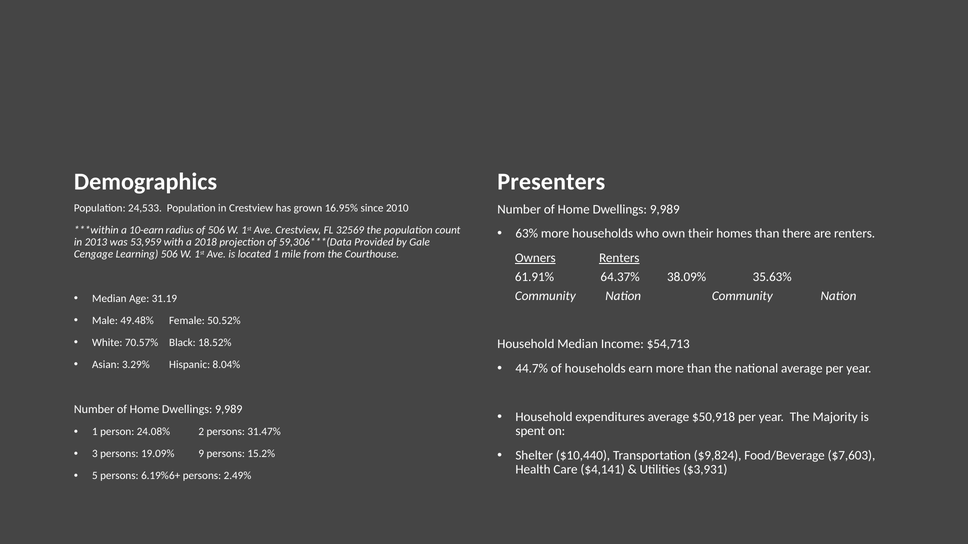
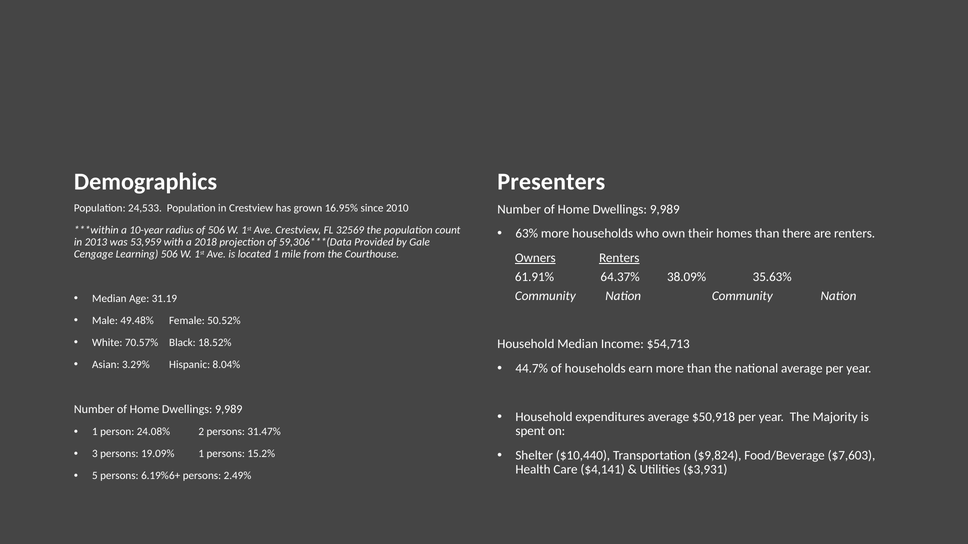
10-earn: 10-earn -> 10-year (146, 231)
19.09% 9: 9 -> 1 (201, 454)
